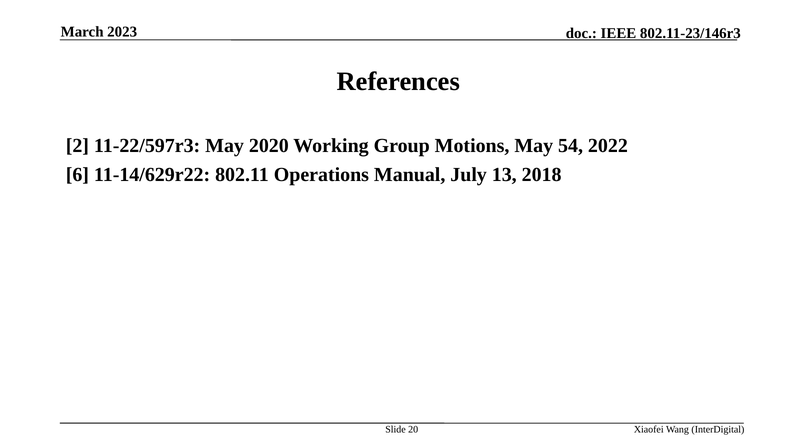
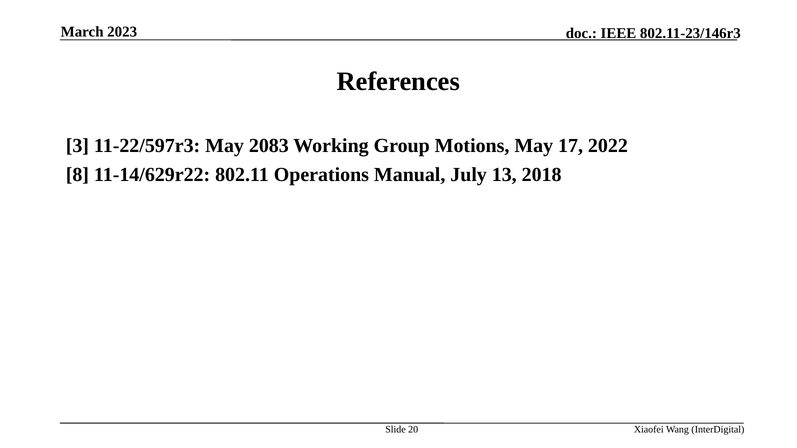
2: 2 -> 3 (77, 146)
2020: 2020 -> 2083 (269, 146)
54: 54 -> 17 (571, 146)
6: 6 -> 8 (77, 175)
